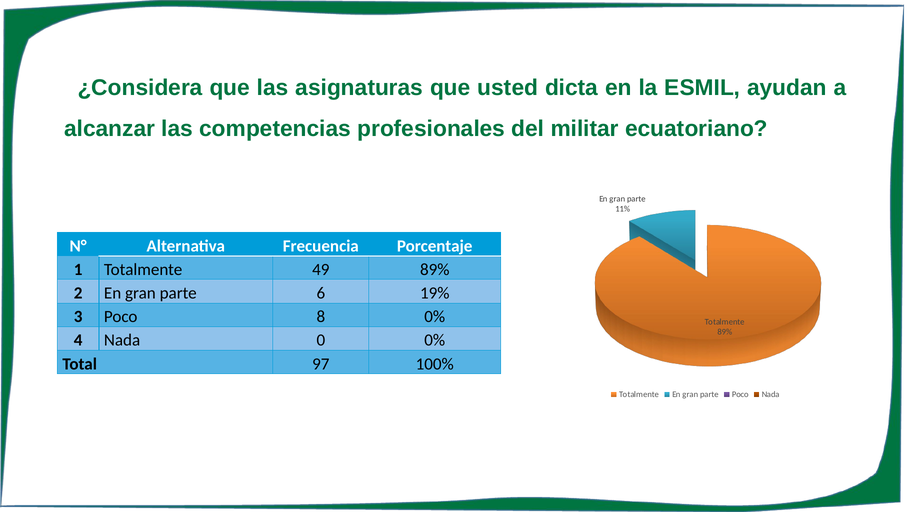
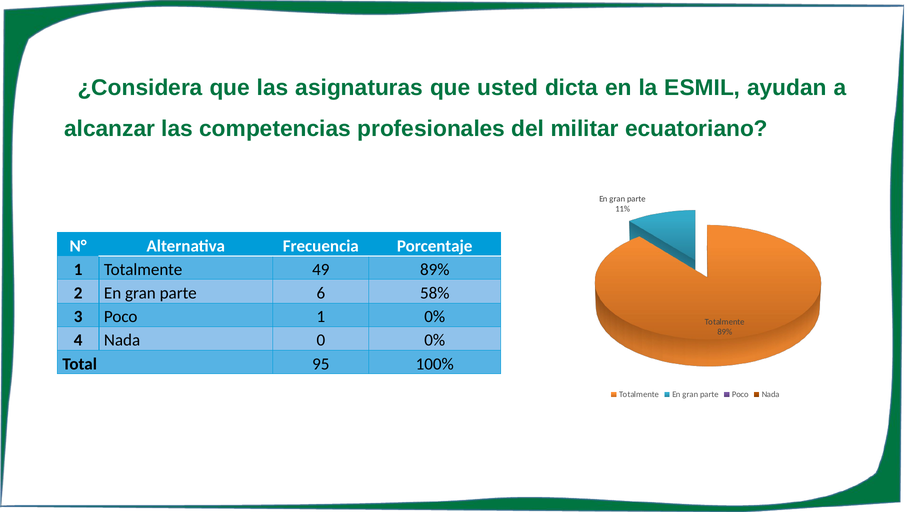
19%: 19% -> 58% (435, 293)
Poco 8: 8 -> 1 (321, 317)
97: 97 -> 95 (321, 364)
